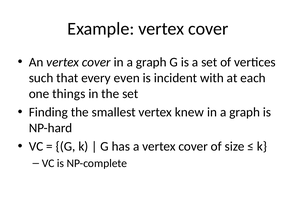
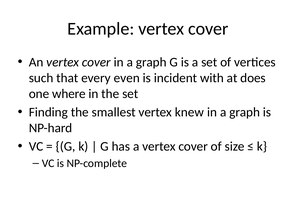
each: each -> does (253, 78)
things: things -> where (69, 94)
